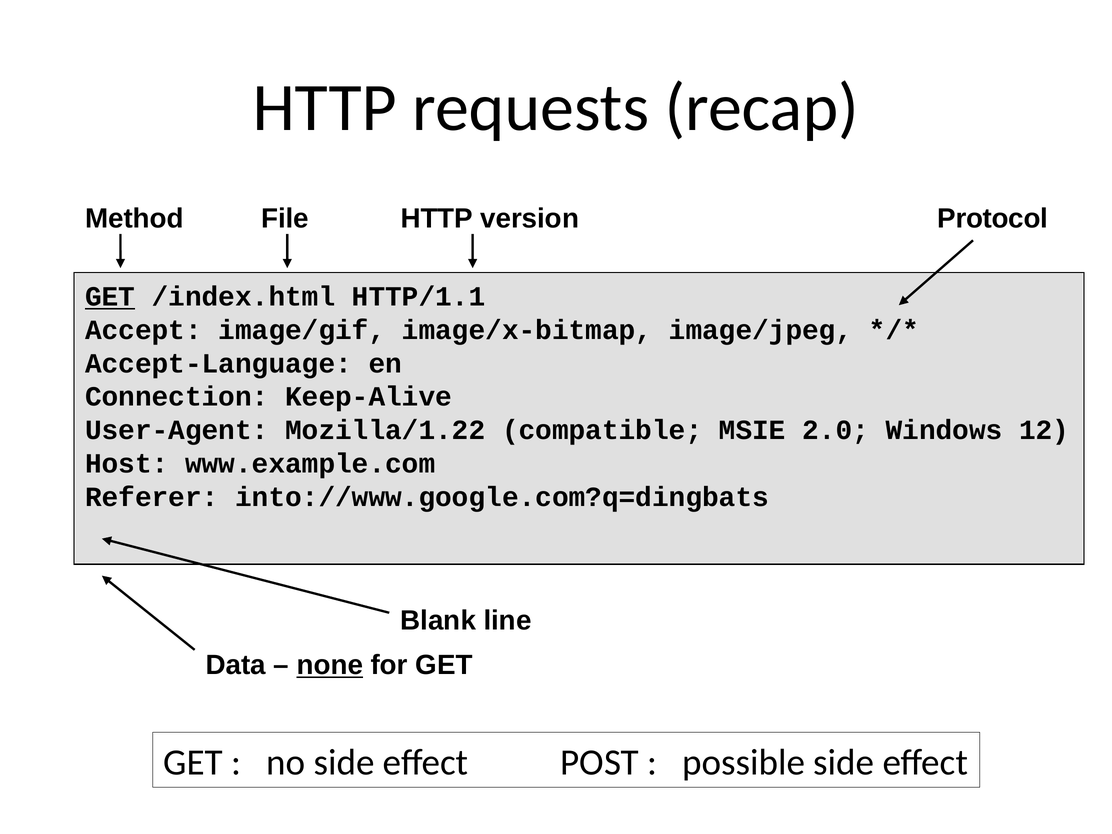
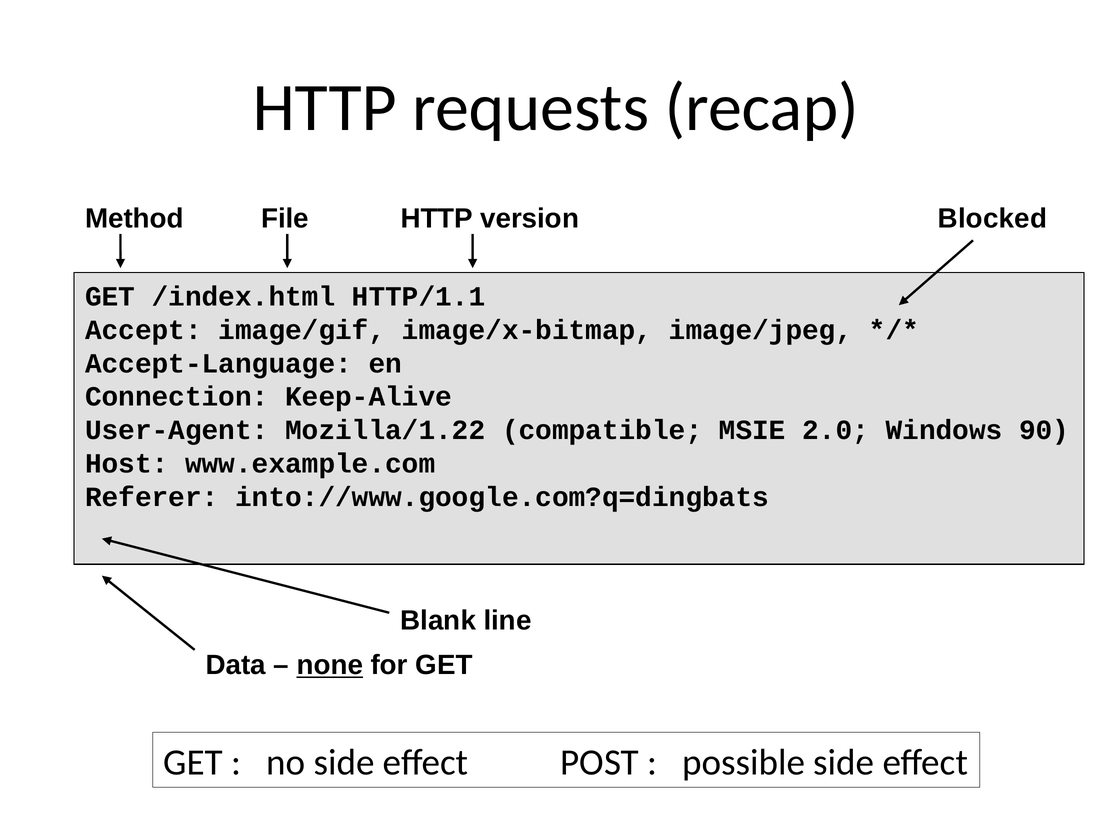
Protocol: Protocol -> Blocked (992, 219)
GET underline: present -> none (110, 297)
12: 12 -> 90 (1044, 430)
